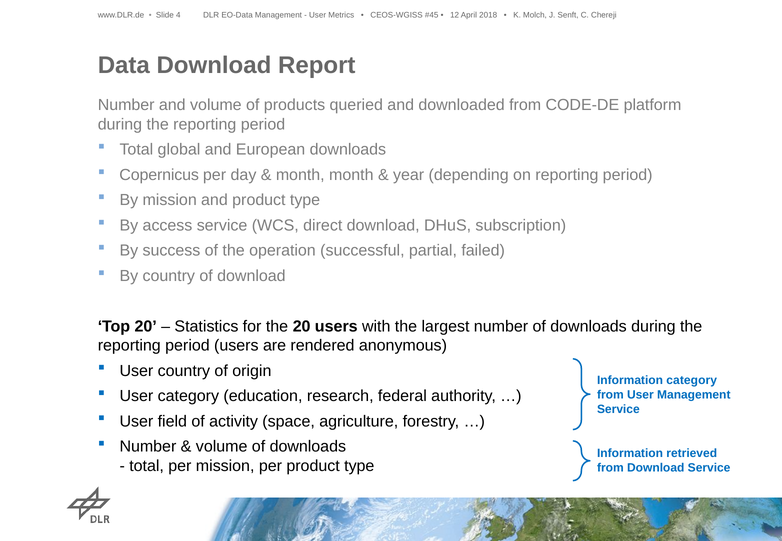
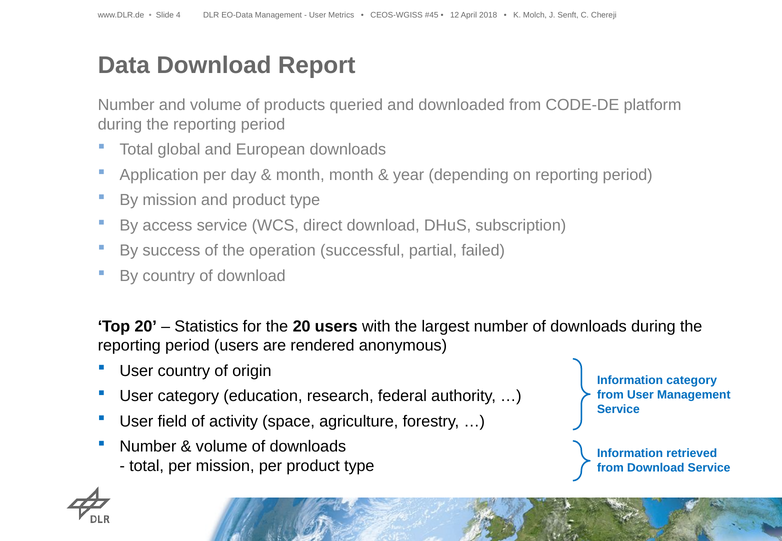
Copernicus: Copernicus -> Application (159, 175)
